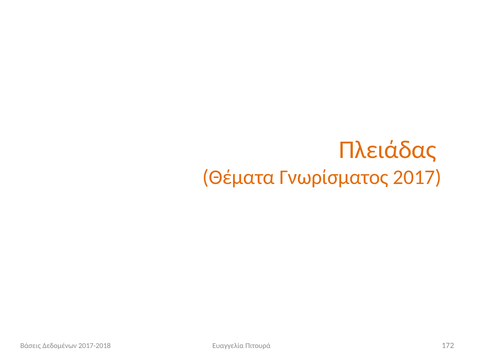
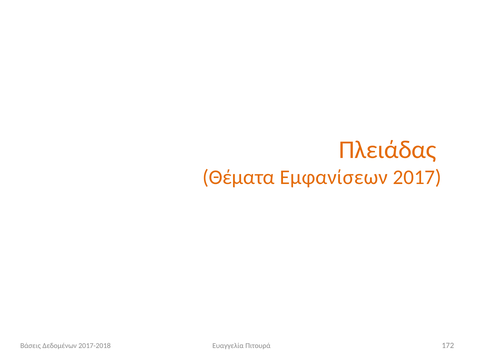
Γνωρίσματος: Γνωρίσματος -> Εμφανίσεων (334, 177)
